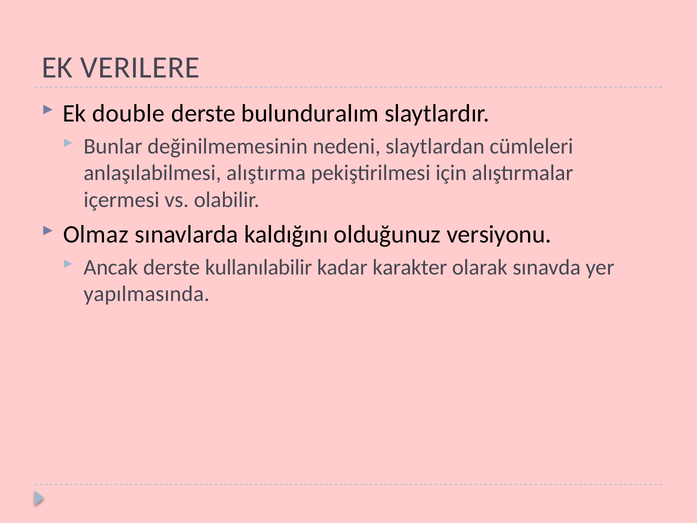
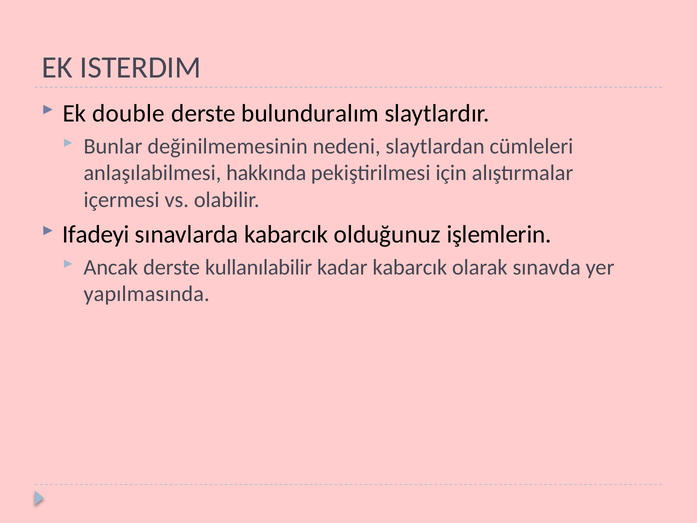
VERILERE: VERILERE -> ISTERDIM (140, 67)
alıştırma: alıştırma -> hakkında (266, 173)
Olmaz: Olmaz -> Ifadeyi (96, 234)
sınavlarda kaldığını: kaldığını -> kabarcık (286, 234)
versiyonu: versiyonu -> işlemlerin (499, 234)
kadar karakter: karakter -> kabarcık (410, 267)
